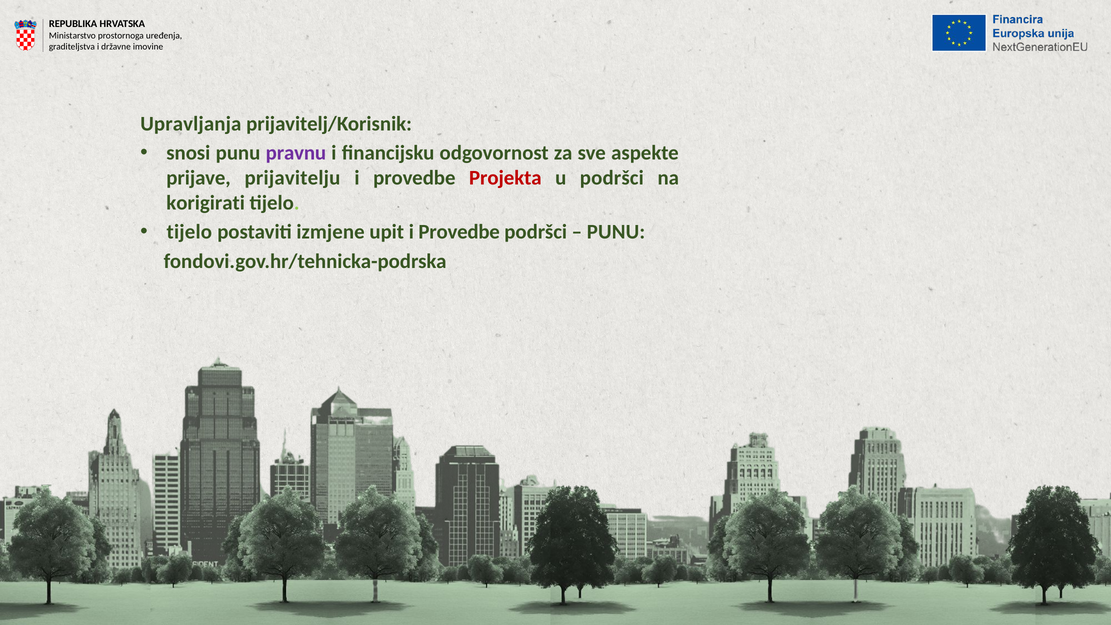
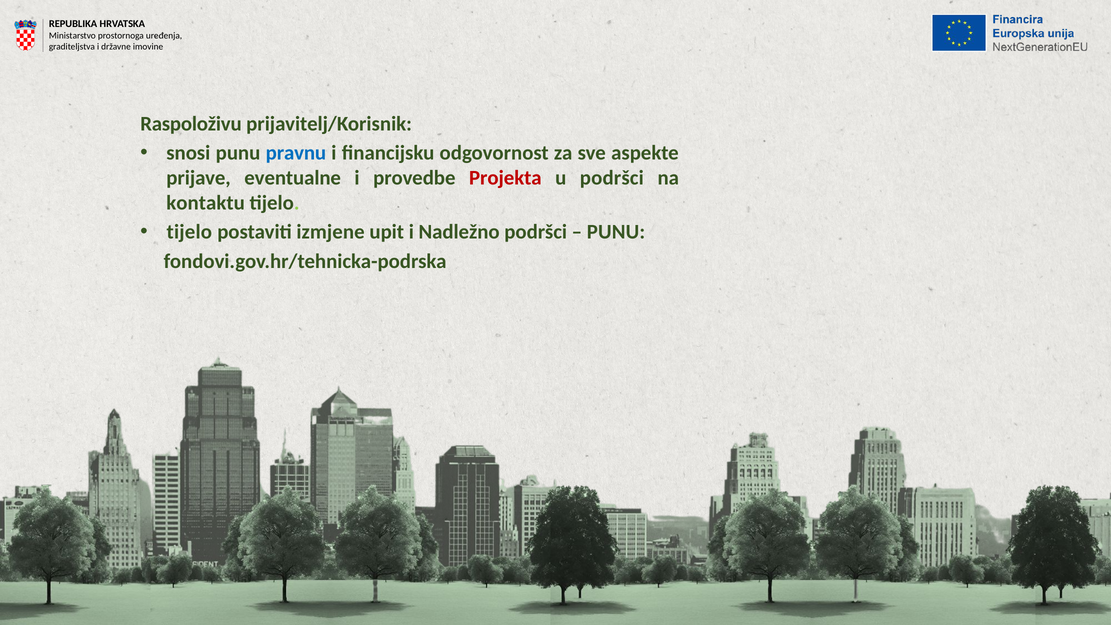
Upravljanja: Upravljanja -> Raspoloživu (191, 124)
pravnu colour: purple -> blue (296, 153)
prijavitelju: prijavitelju -> eventualne (293, 178)
korigirati: korigirati -> kontaktu (206, 203)
upit i Provedbe: Provedbe -> Nadležno (459, 232)
